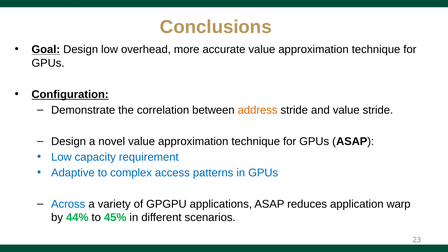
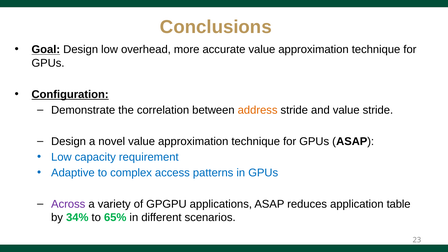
Across colour: blue -> purple (68, 204)
warp: warp -> table (399, 204)
44%: 44% -> 34% (77, 218)
45%: 45% -> 65% (115, 218)
